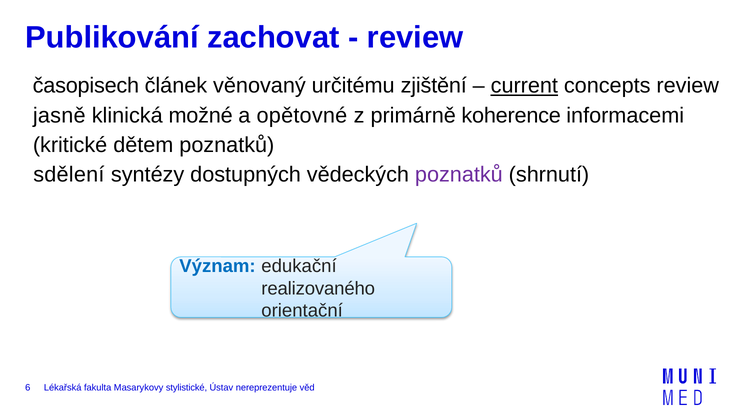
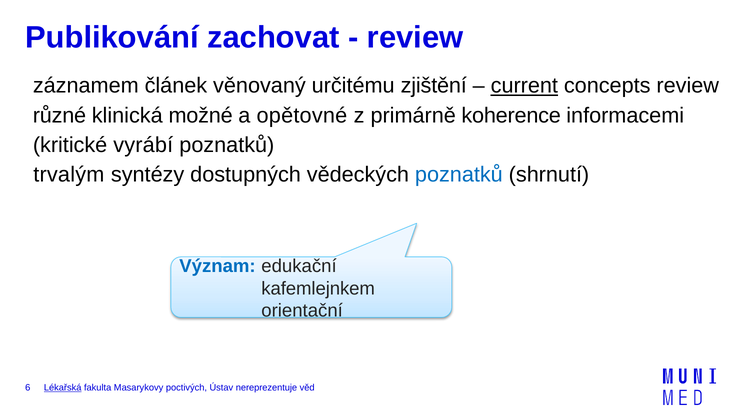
časopisech: časopisech -> záznamem (86, 86)
jasně: jasně -> různé (59, 115)
dětem: dětem -> vyrábí (143, 145)
sdělení: sdělení -> trvalým (69, 175)
poznatků colour: purple -> blue (459, 175)
realizovaného: realizovaného -> kafemlejnkem (318, 288)
Lékařská underline: none -> present (63, 388)
stylistické: stylistické -> poctivých (186, 388)
